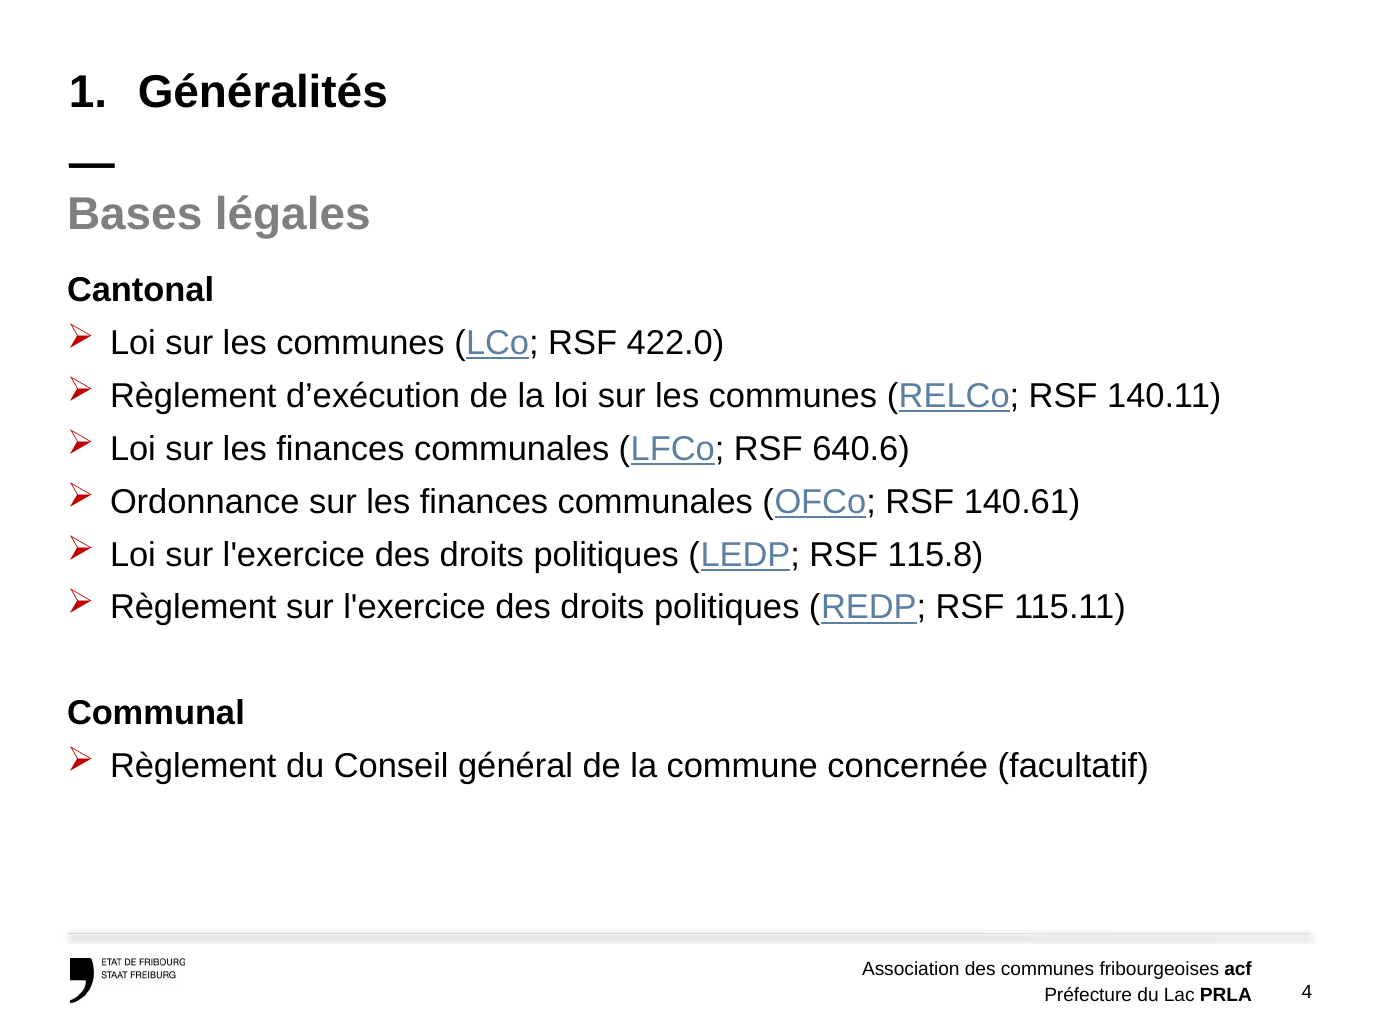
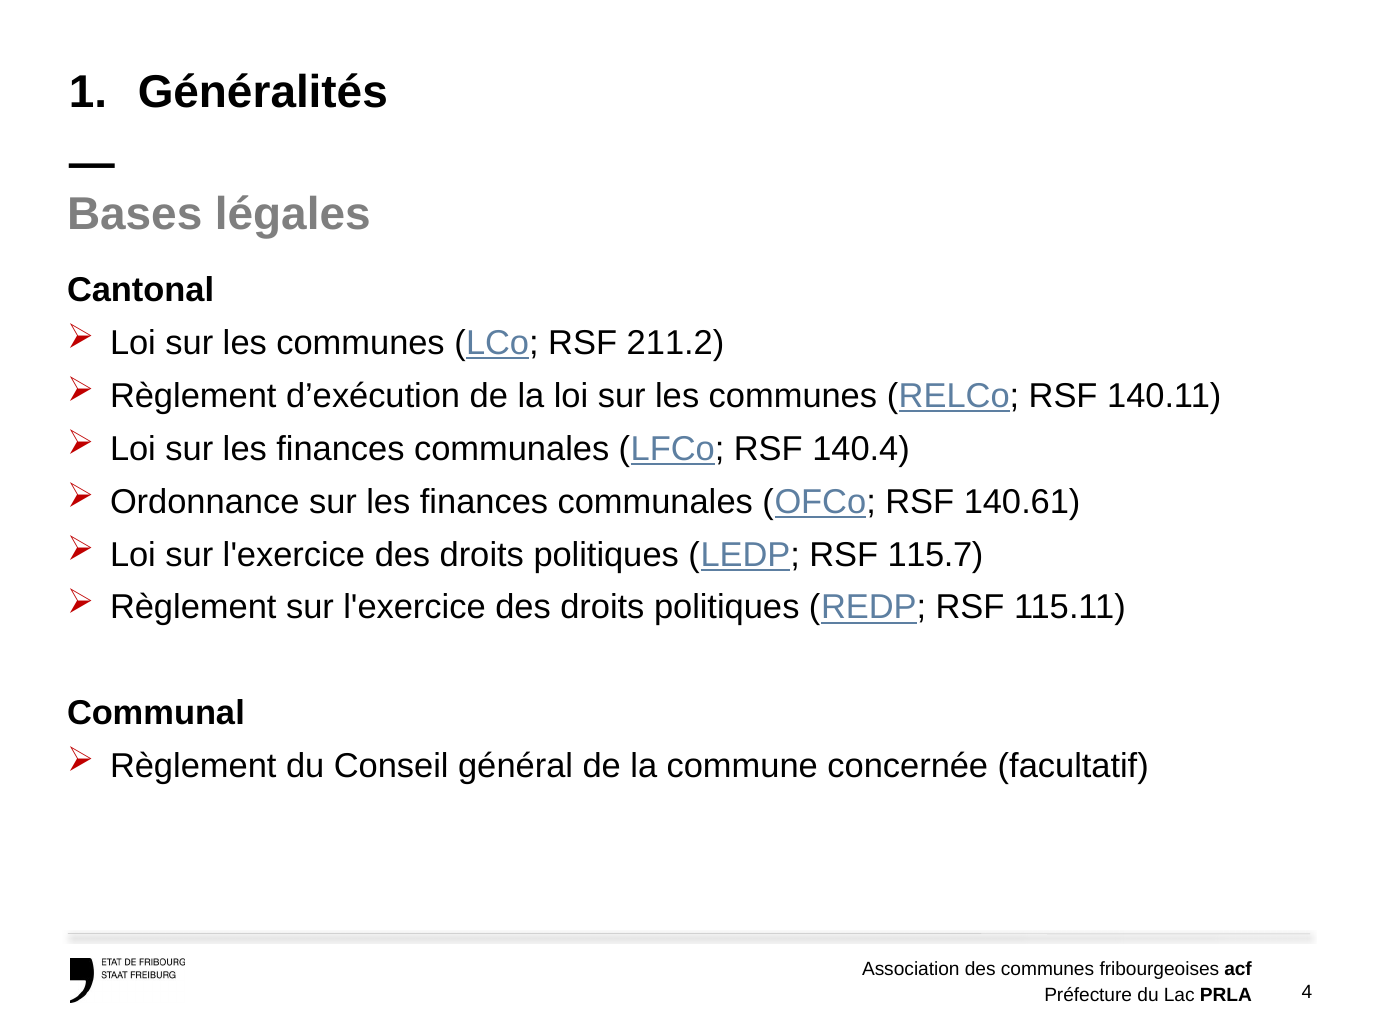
422.0: 422.0 -> 211.2 (676, 343)
640.6: 640.6 -> 140.4 (861, 449)
115.8: 115.8 -> 115.7 (936, 554)
